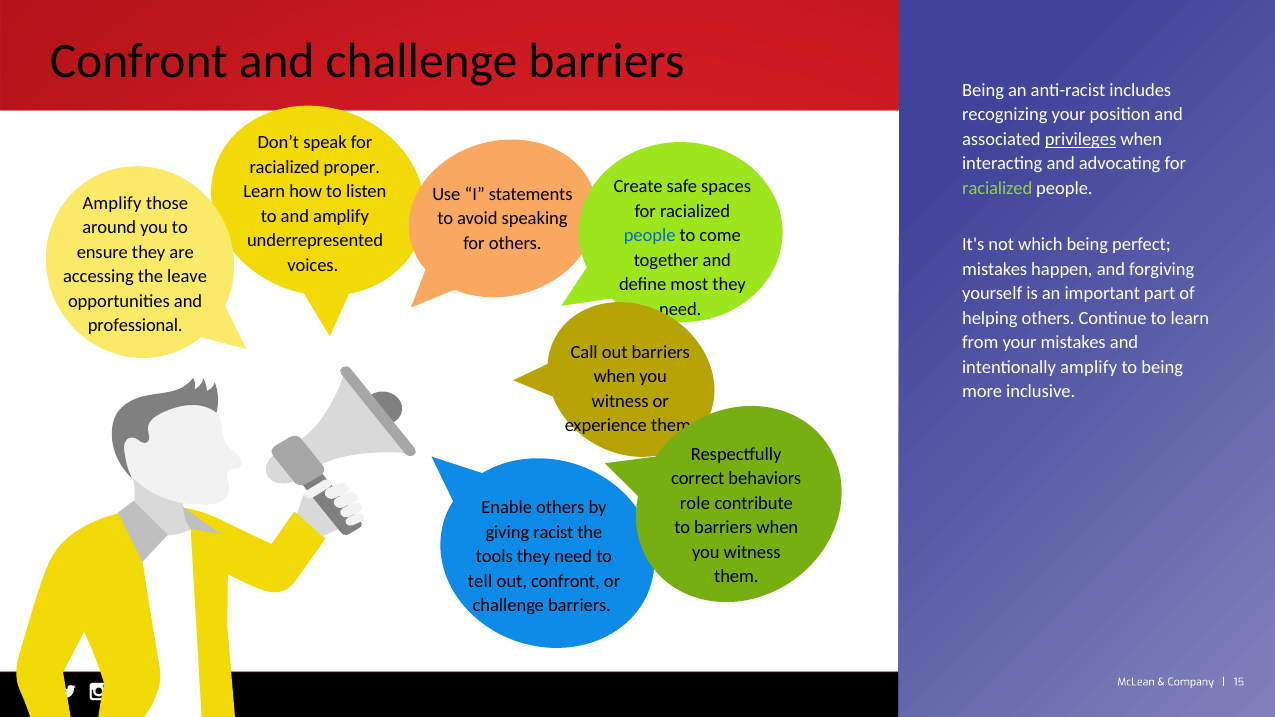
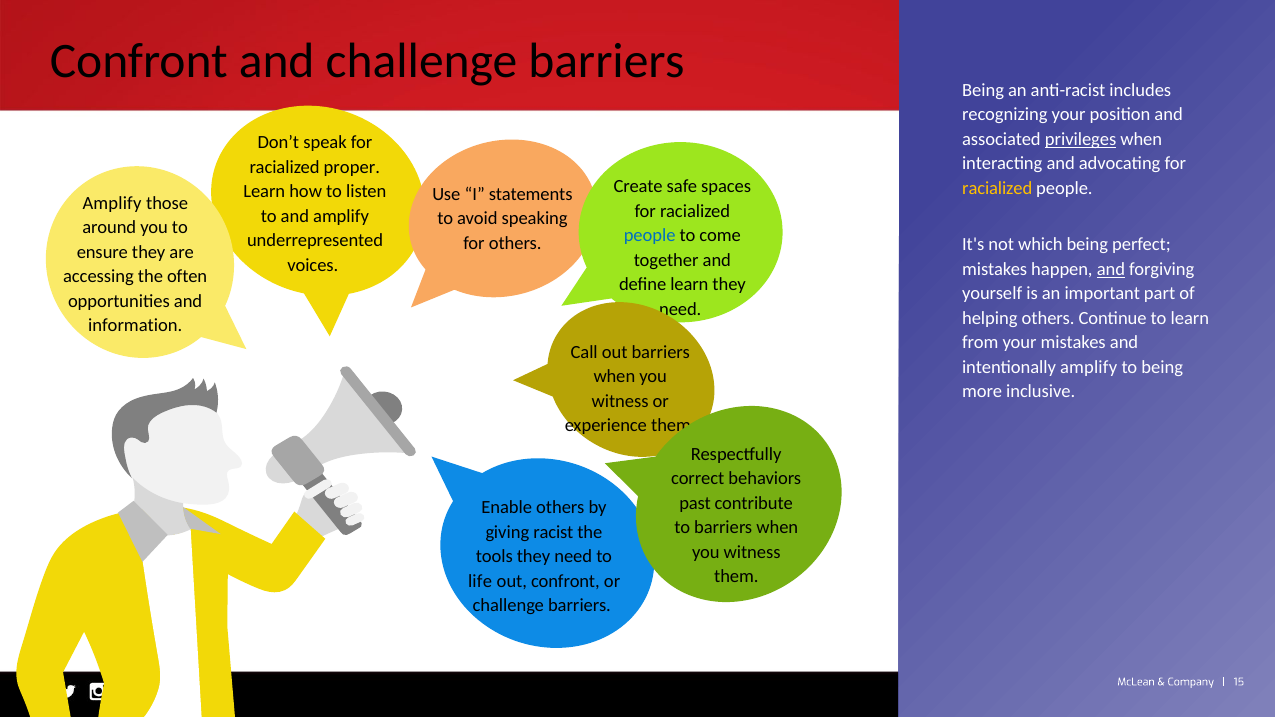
racialized colour: light green -> yellow (997, 188)
and underline: none -> present (1111, 269)
leave: leave -> often (187, 277)
define most: most -> learn (689, 285)
professional: professional -> information (135, 326)
role: role -> past (695, 503)
tell: tell -> life (480, 581)
